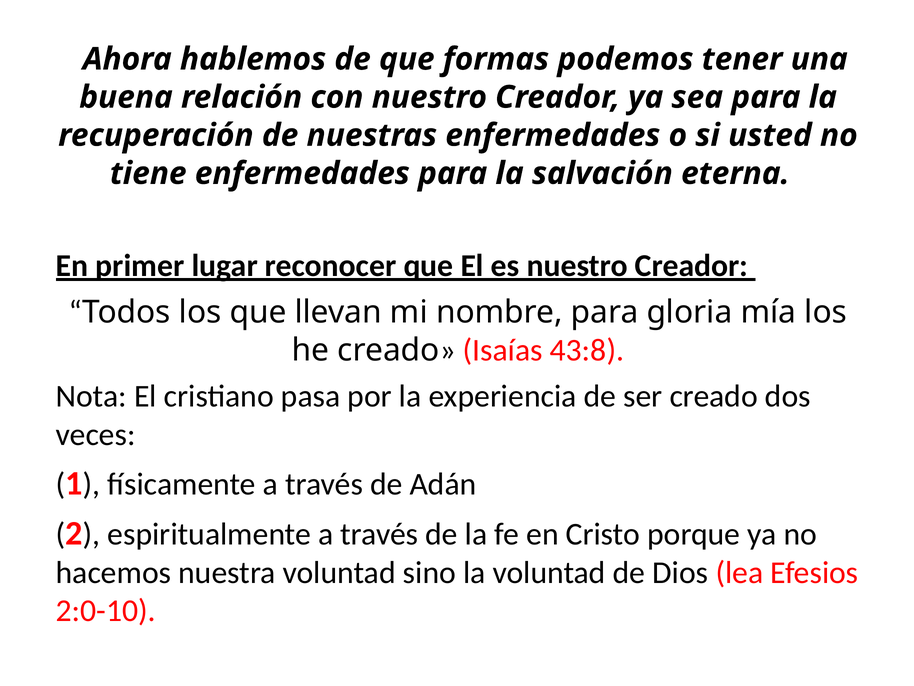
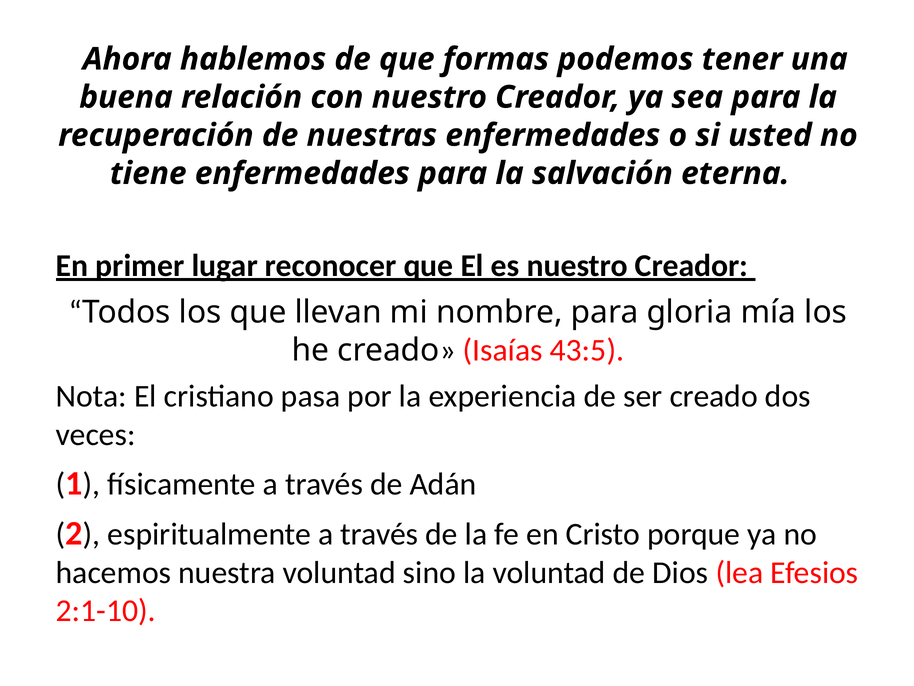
43:8: 43:8 -> 43:5 (587, 350)
2:0-10: 2:0-10 -> 2:1-10 (106, 611)
